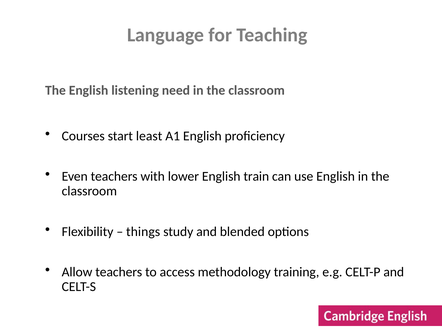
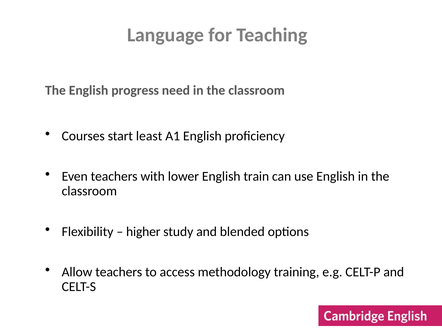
listening: listening -> progress (135, 90)
things: things -> higher (143, 231)
